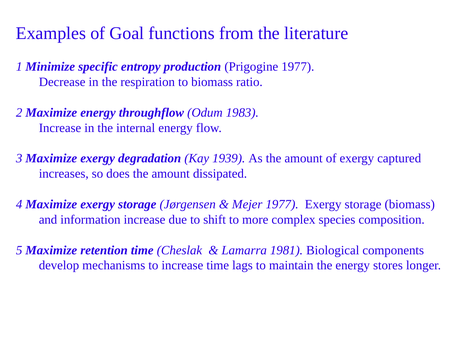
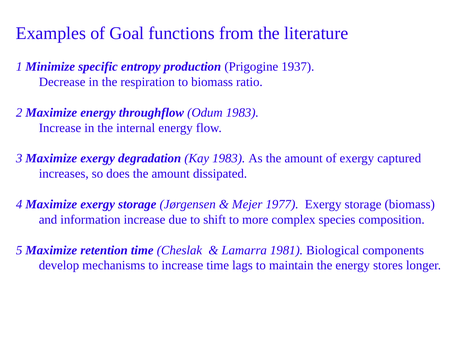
Prigogine 1977: 1977 -> 1937 (298, 67)
Kay 1939: 1939 -> 1983 (229, 158)
